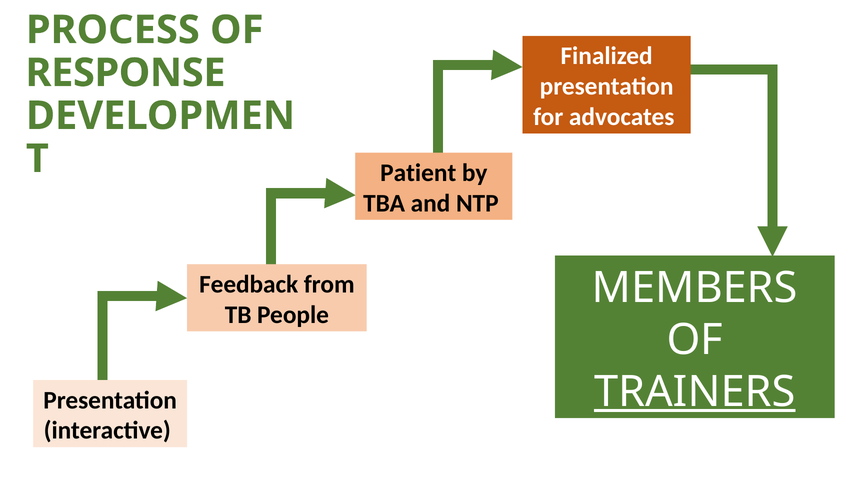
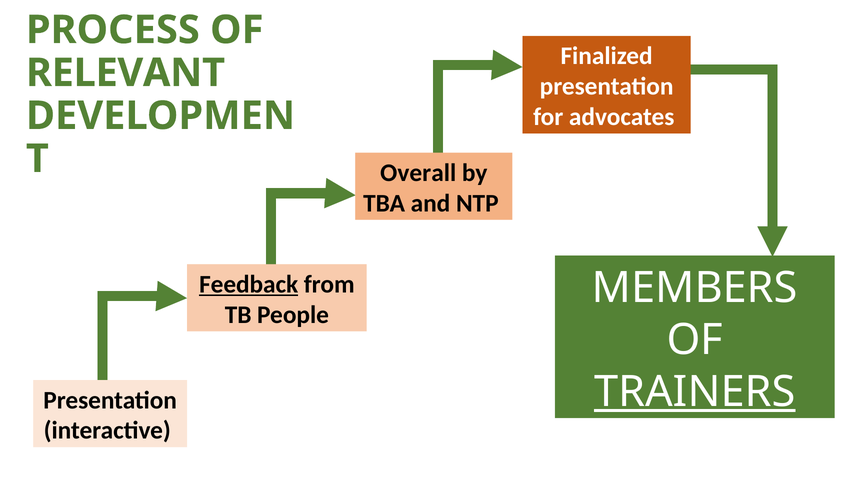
RESPONSE: RESPONSE -> RELEVANT (125, 73)
Patient: Patient -> Overall (418, 173)
Feedback underline: none -> present (249, 285)
